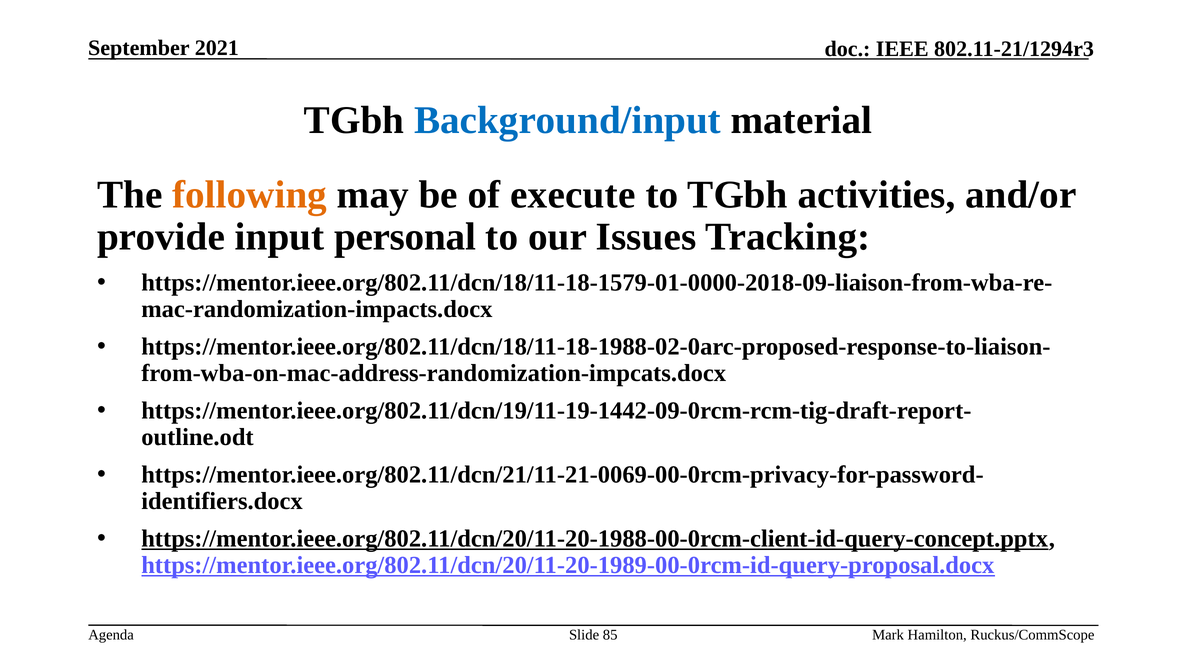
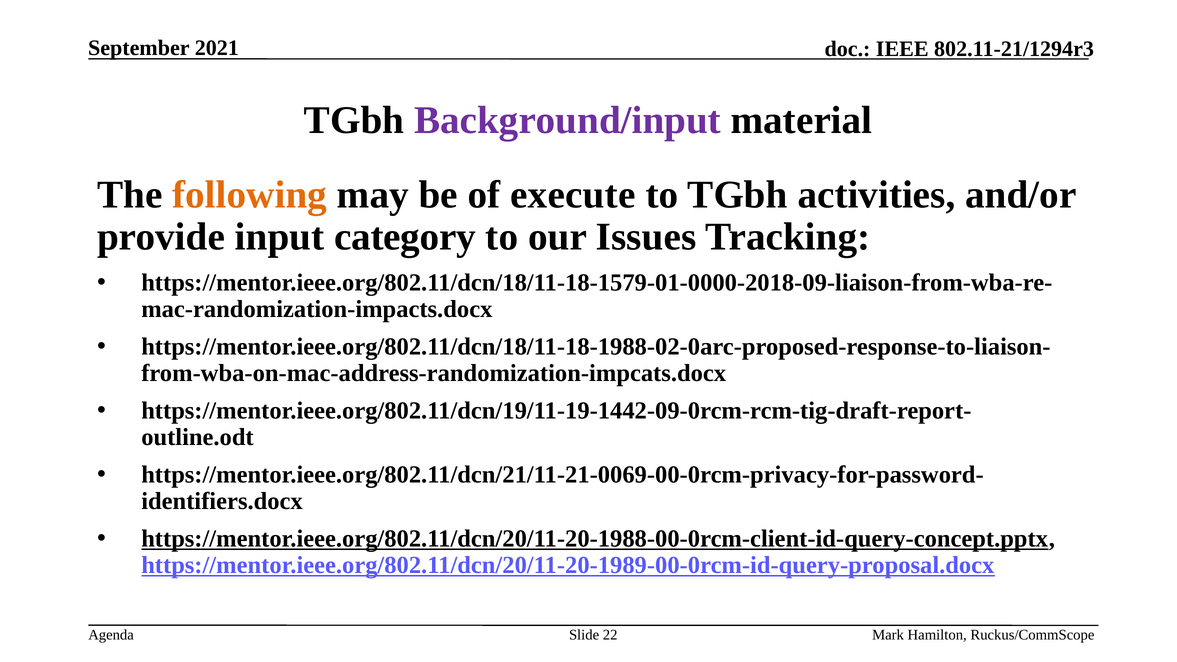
Background/input colour: blue -> purple (568, 120)
personal: personal -> category (405, 237)
85: 85 -> 22 (610, 635)
